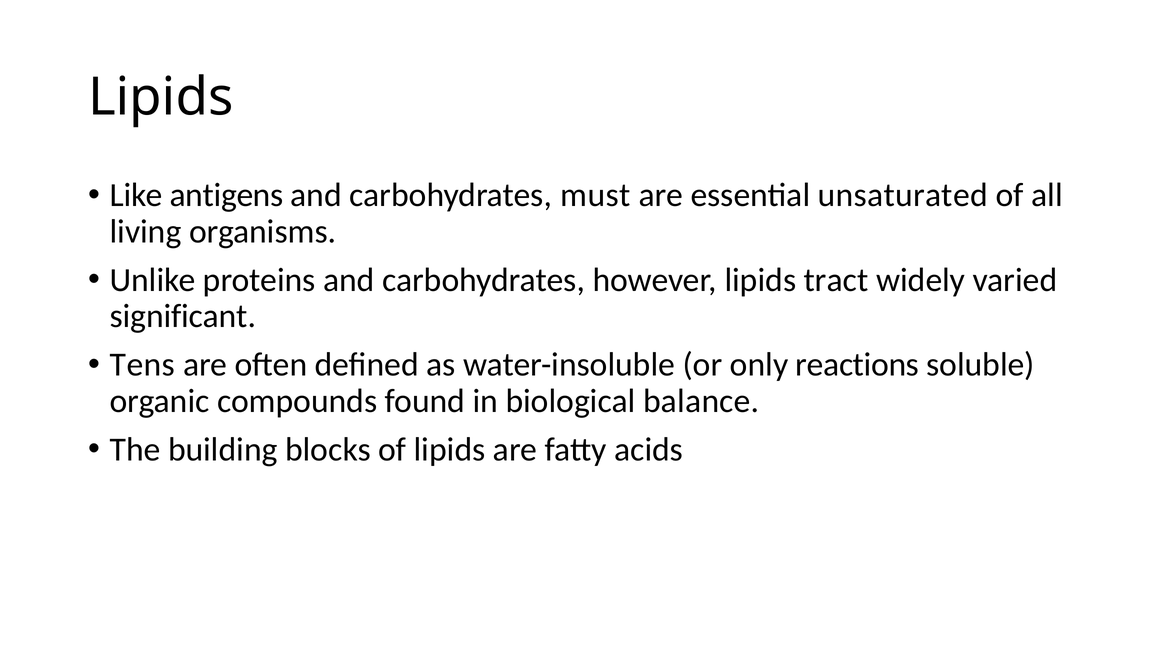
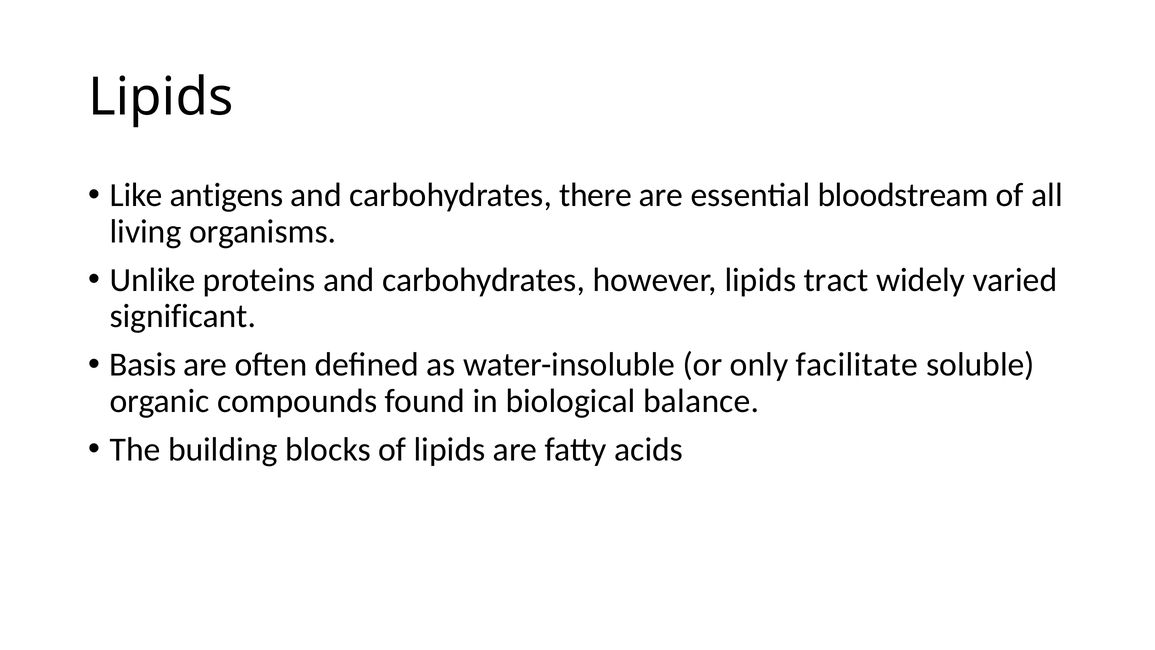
must: must -> there (596, 195)
unsaturated: unsaturated -> bloodstream (903, 195)
Tens: Tens -> Basis (143, 365)
reactions: reactions -> facilitate (857, 365)
